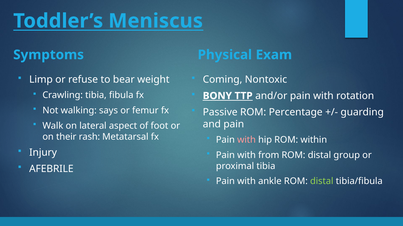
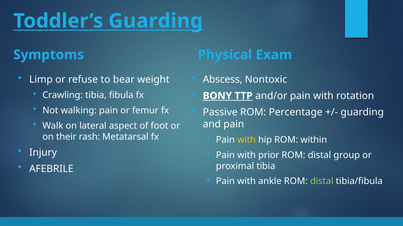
Toddler’s Meniscus: Meniscus -> Guarding (156, 21)
Coming: Coming -> Abscess (223, 80)
walking says: says -> pain (109, 111)
with colour: pink -> yellow (247, 140)
from: from -> prior (269, 155)
